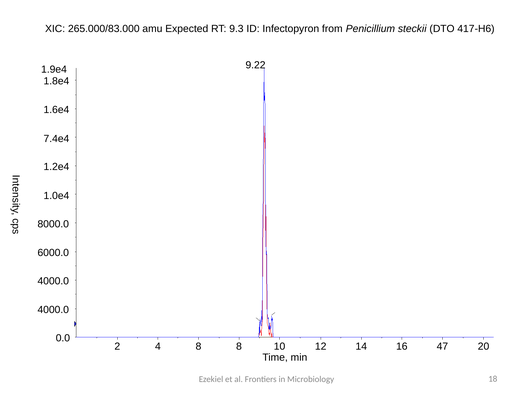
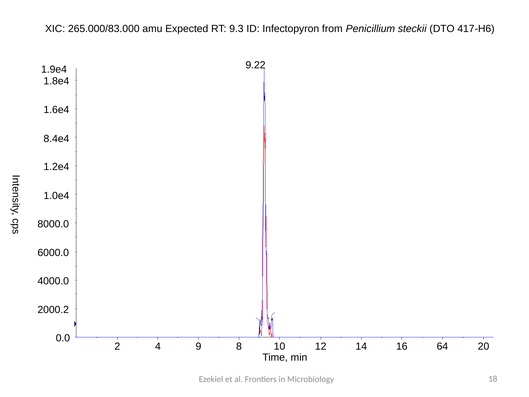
7.4e4: 7.4e4 -> 8.4e4 (56, 139)
4000.0: 4000.0 -> 2000.2 (53, 310)
4 8: 8 -> 9 (198, 346)
47: 47 -> 64 (442, 346)
